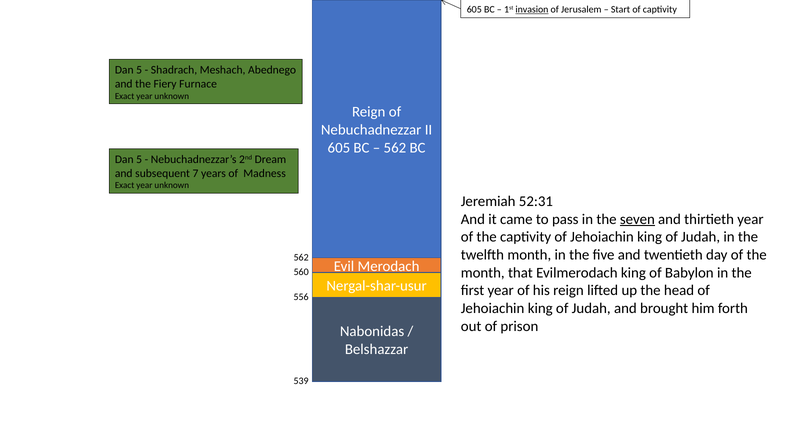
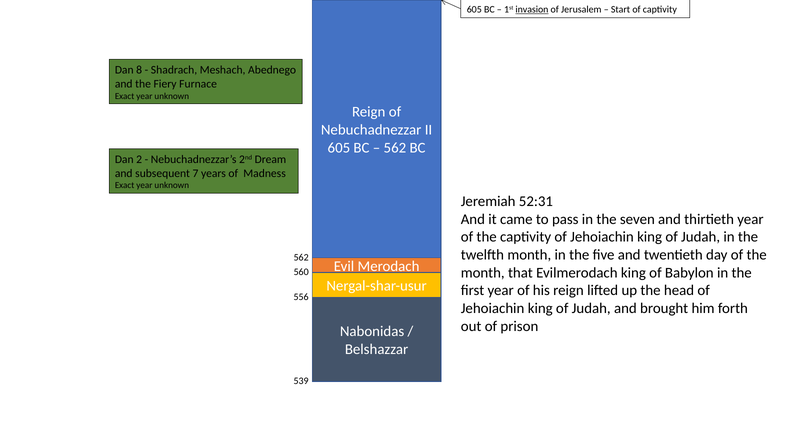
5: 5 -> 8 (139, 70)
5: 5 -> 2 (139, 159)
seven underline: present -> none (637, 219)
